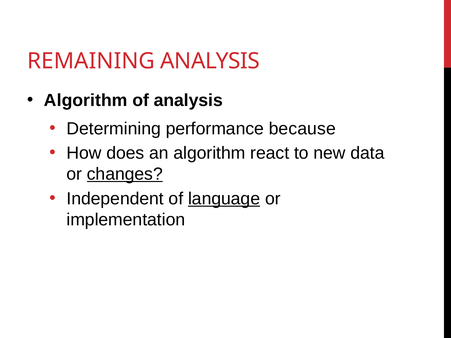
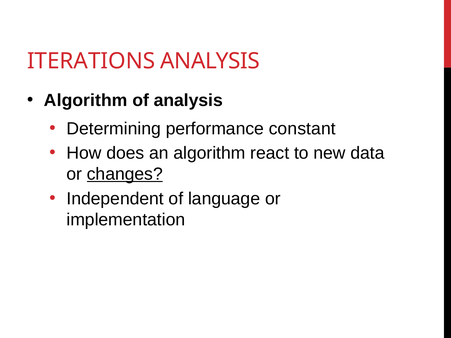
REMAINING: REMAINING -> ITERATIONS (91, 61)
because: because -> constant (302, 129)
language underline: present -> none (224, 199)
